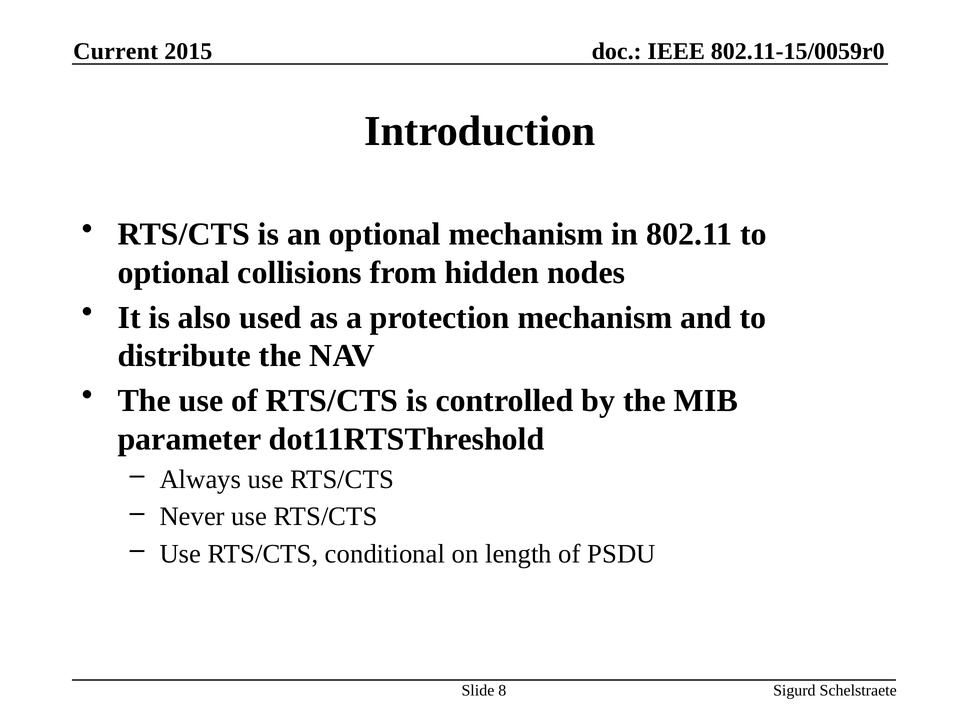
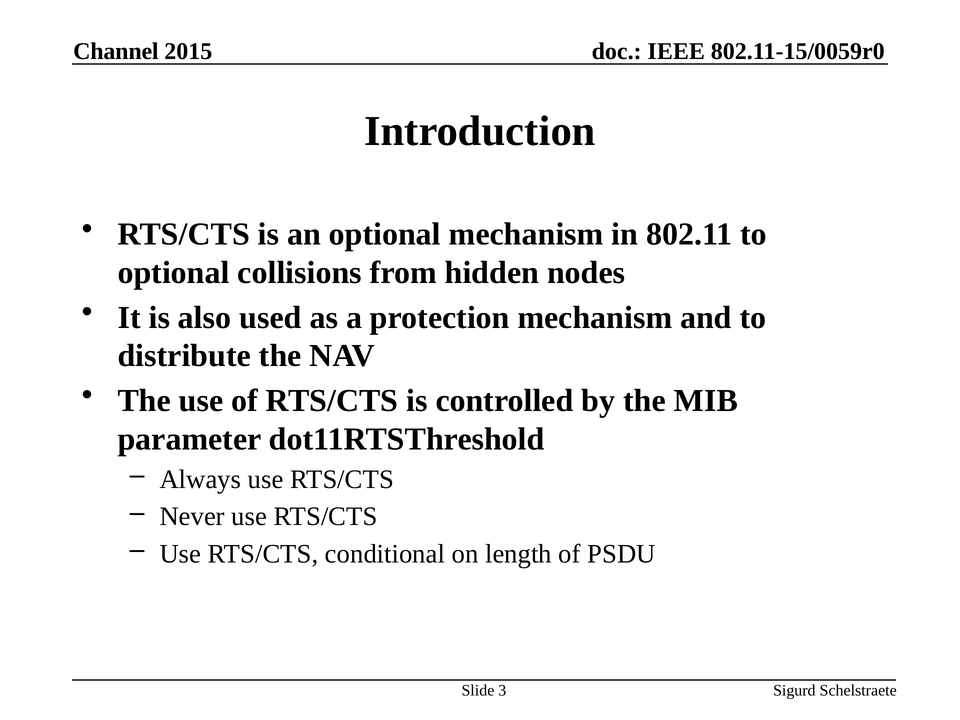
Current: Current -> Channel (116, 51)
8: 8 -> 3 (502, 691)
